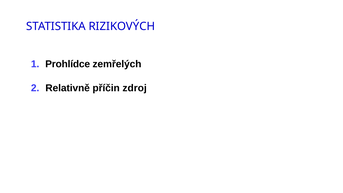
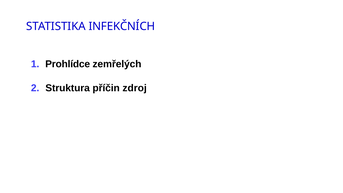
RIZIKOVÝCH: RIZIKOVÝCH -> INFEKČNÍCH (122, 26)
Relativně: Relativně -> Struktura (68, 88)
